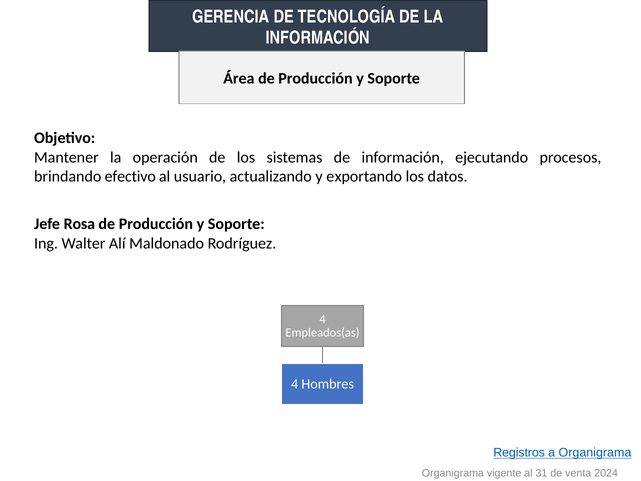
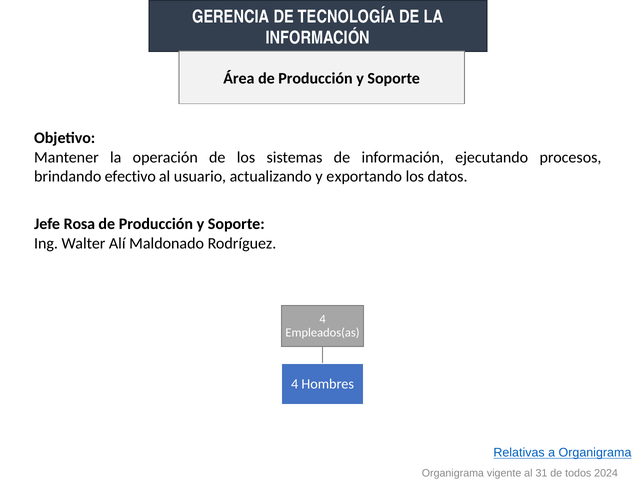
Registros: Registros -> Relativas (519, 452)
venta: venta -> todos (578, 473)
